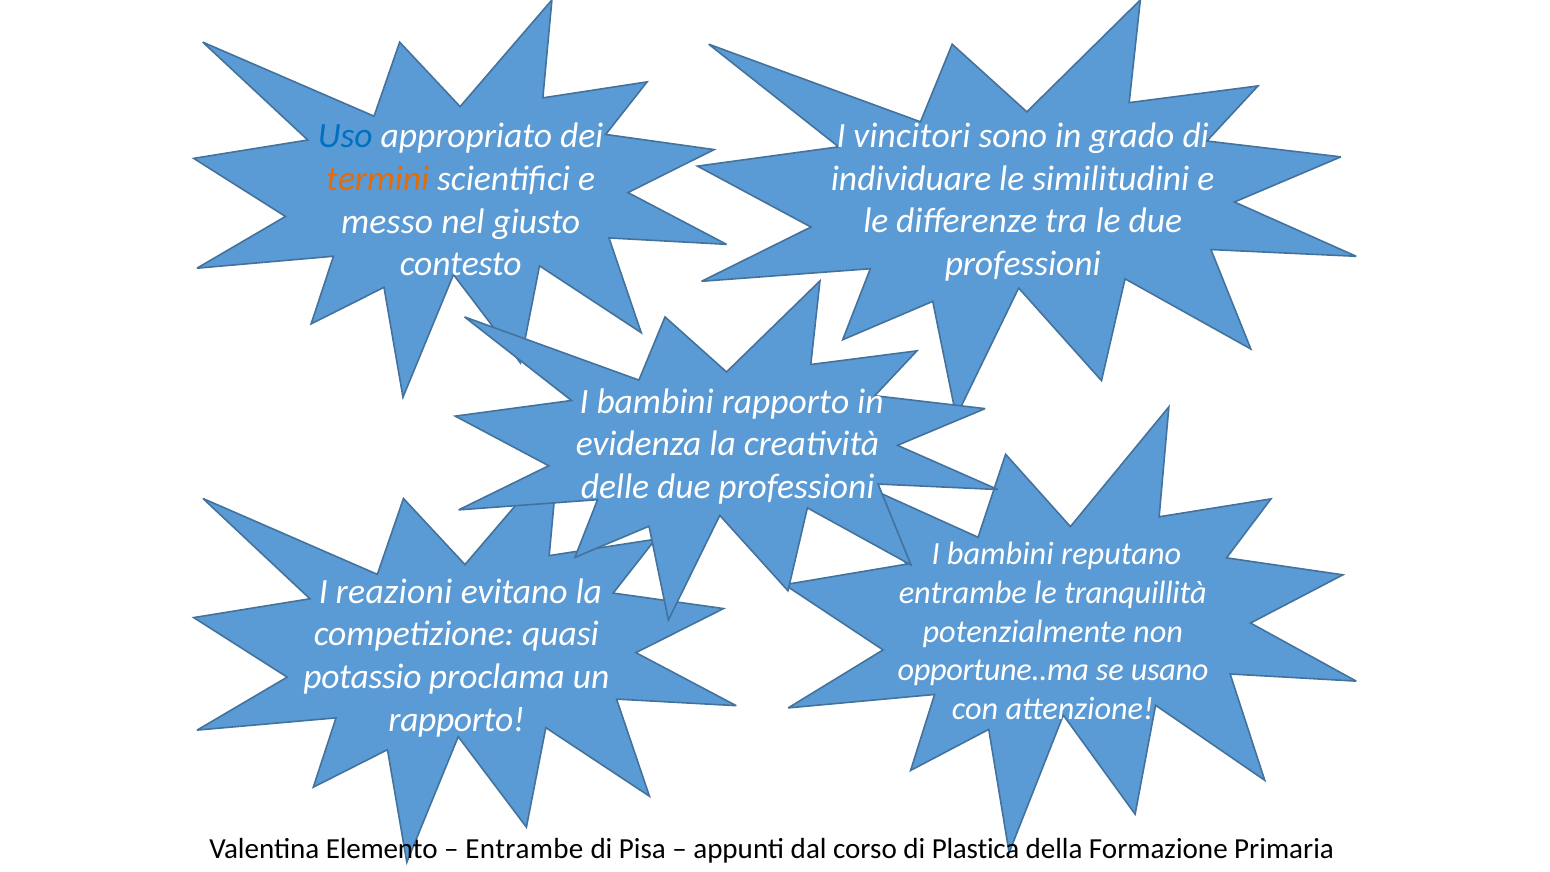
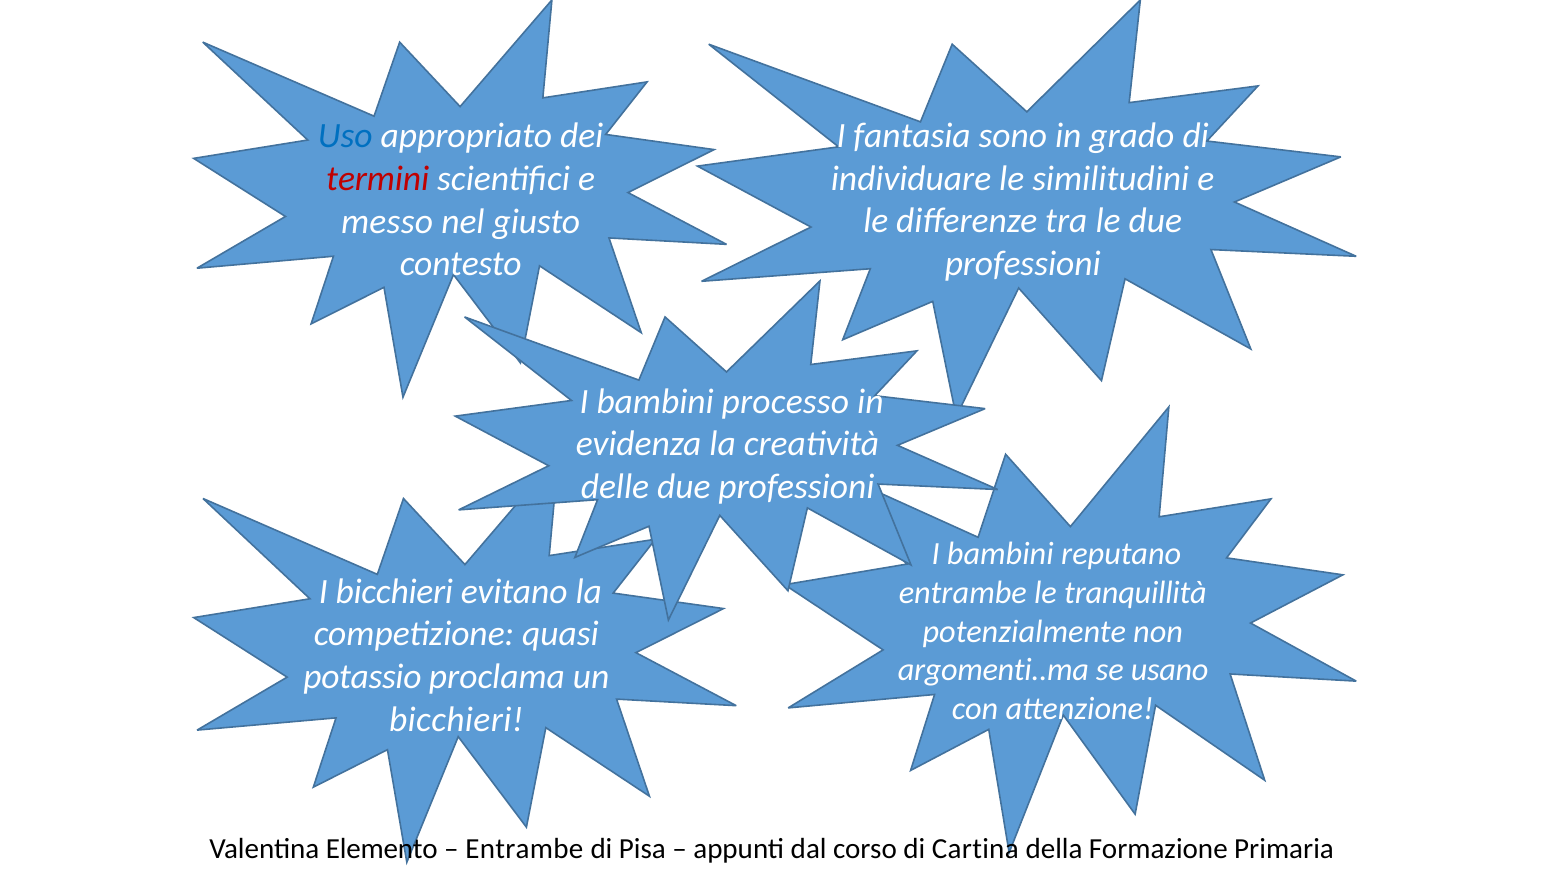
vincitori: vincitori -> fantasia (912, 136)
termini colour: orange -> red (378, 179)
bambini rapporto: rapporto -> processo (785, 401)
I reazioni: reazioni -> bicchieri (394, 591)
opportune..ma: opportune..ma -> argomenti..ma (993, 670)
rapporto: rapporto -> bicchieri (456, 719)
Plastica: Plastica -> Cartina (975, 849)
